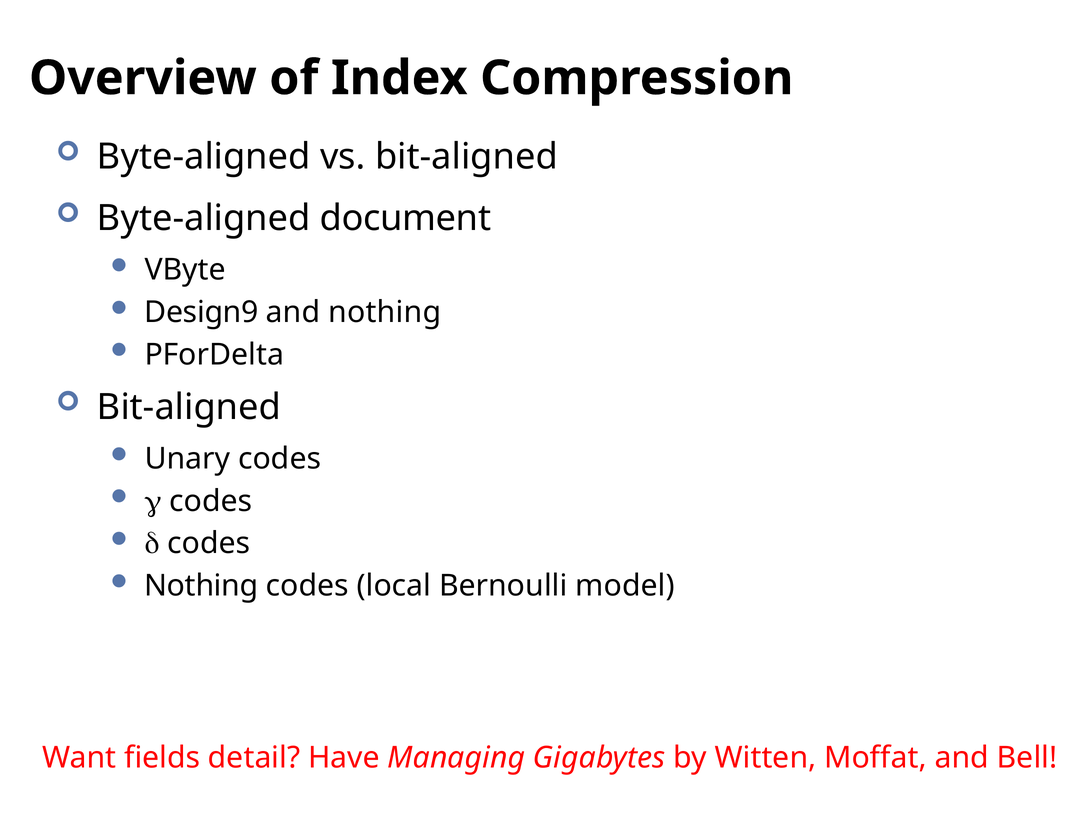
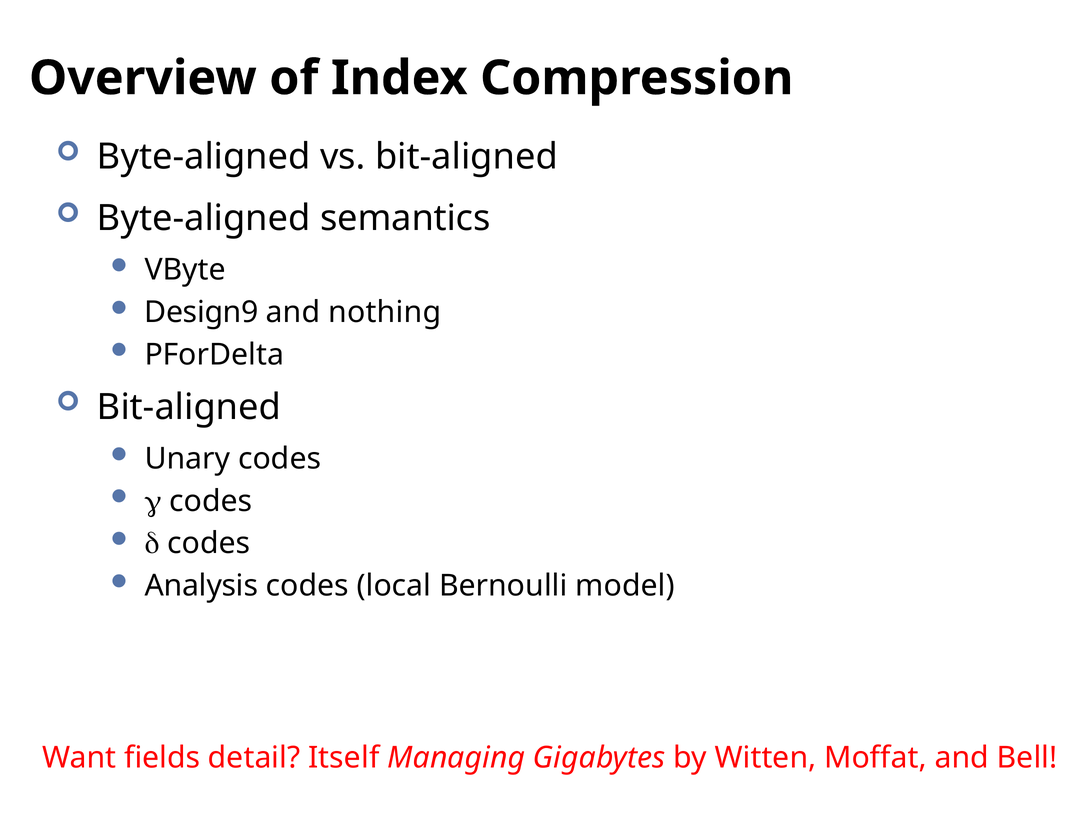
document: document -> semantics (405, 218)
Nothing: Nothing -> Analysis (201, 586)
Have: Have -> Itself (344, 758)
